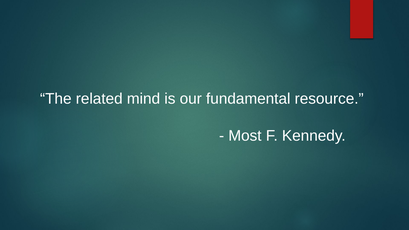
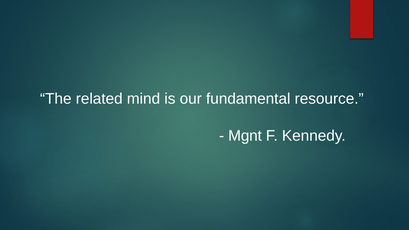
Most: Most -> Mgnt (245, 136)
